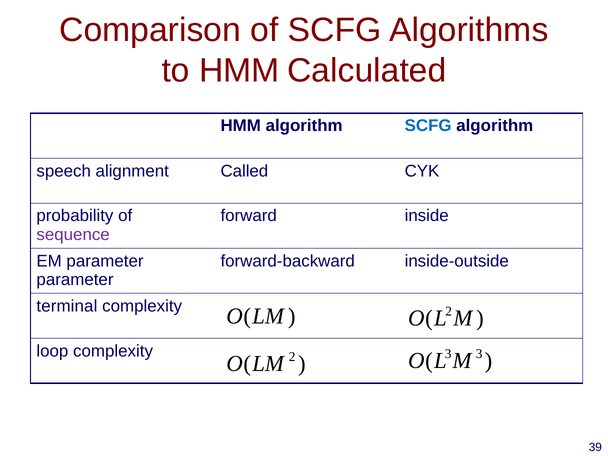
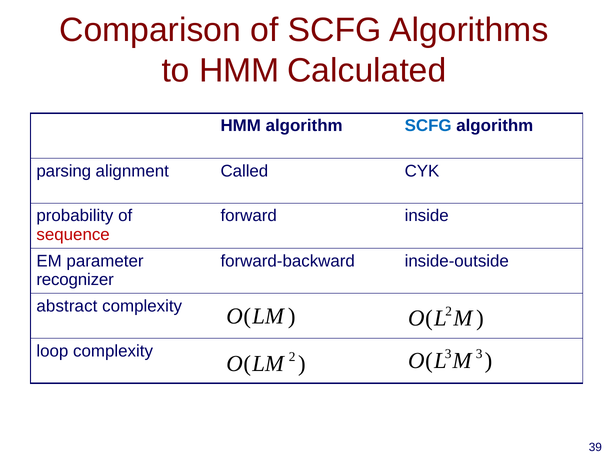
speech: speech -> parsing (64, 171)
sequence colour: purple -> red (73, 235)
parameter: parameter -> recognizer (75, 280)
terminal: terminal -> abstract (67, 306)
